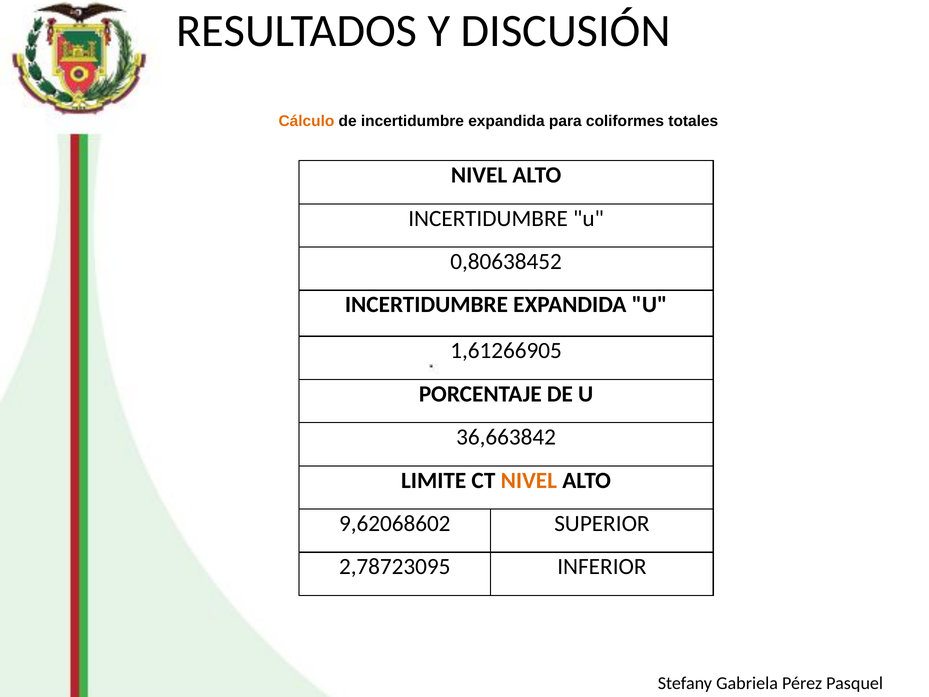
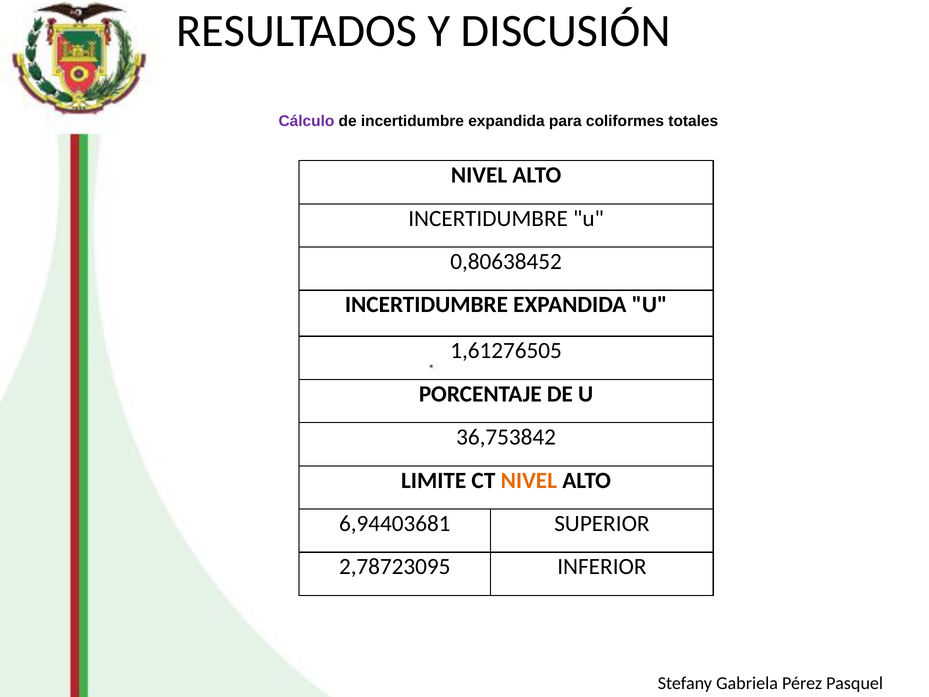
Cálculo colour: orange -> purple (306, 121)
1,61266905: 1,61266905 -> 1,61276505 (506, 351)
36,663842: 36,663842 -> 36,753842 (506, 437)
9,62068602: 9,62068602 -> 6,94403681 (395, 523)
